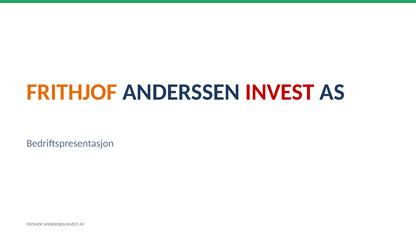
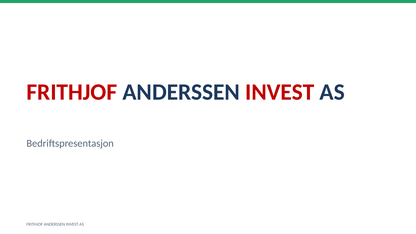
FRITHJOF colour: orange -> red (72, 92)
